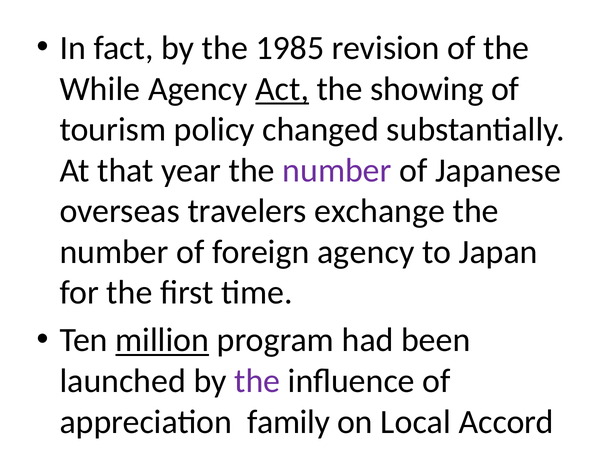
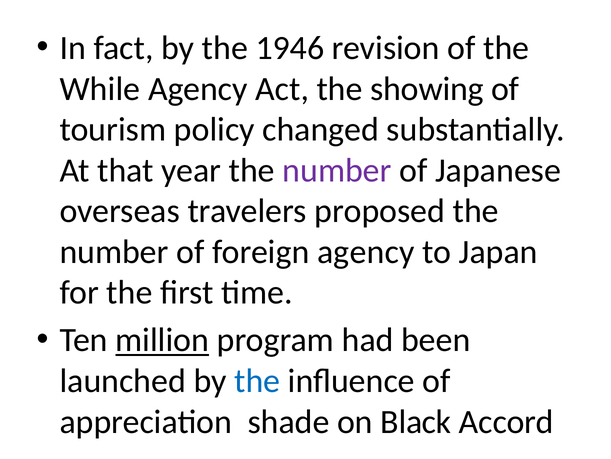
1985: 1985 -> 1946 (290, 48)
Act underline: present -> none (282, 89)
exchange: exchange -> proposed (380, 211)
the colour: purple -> blue (257, 380)
family: family -> shade (288, 421)
Local: Local -> Black (416, 421)
